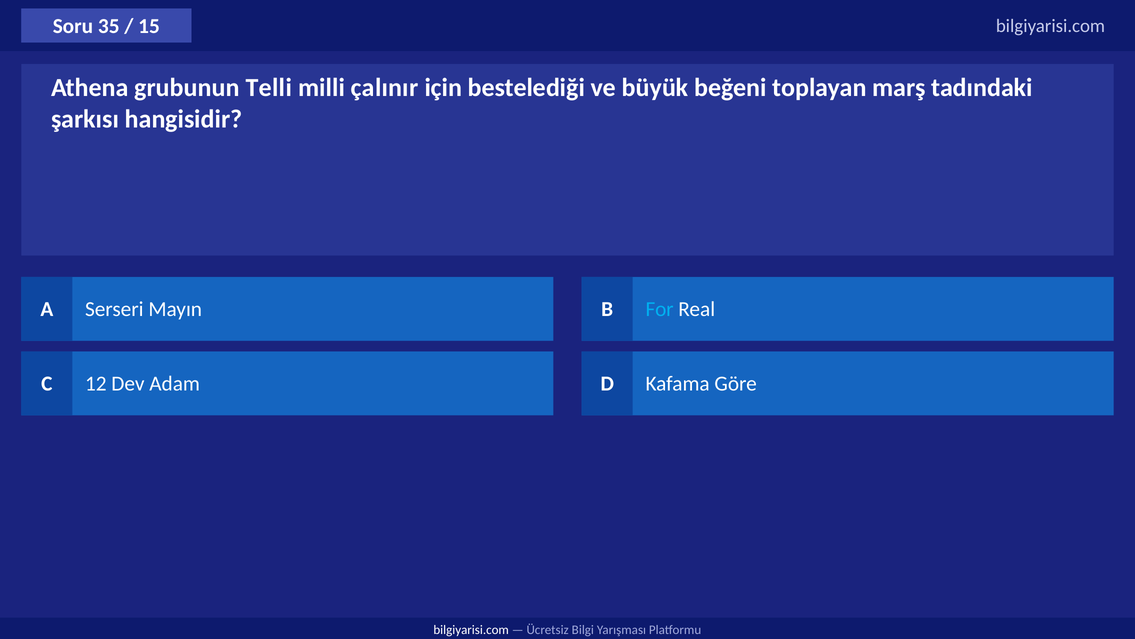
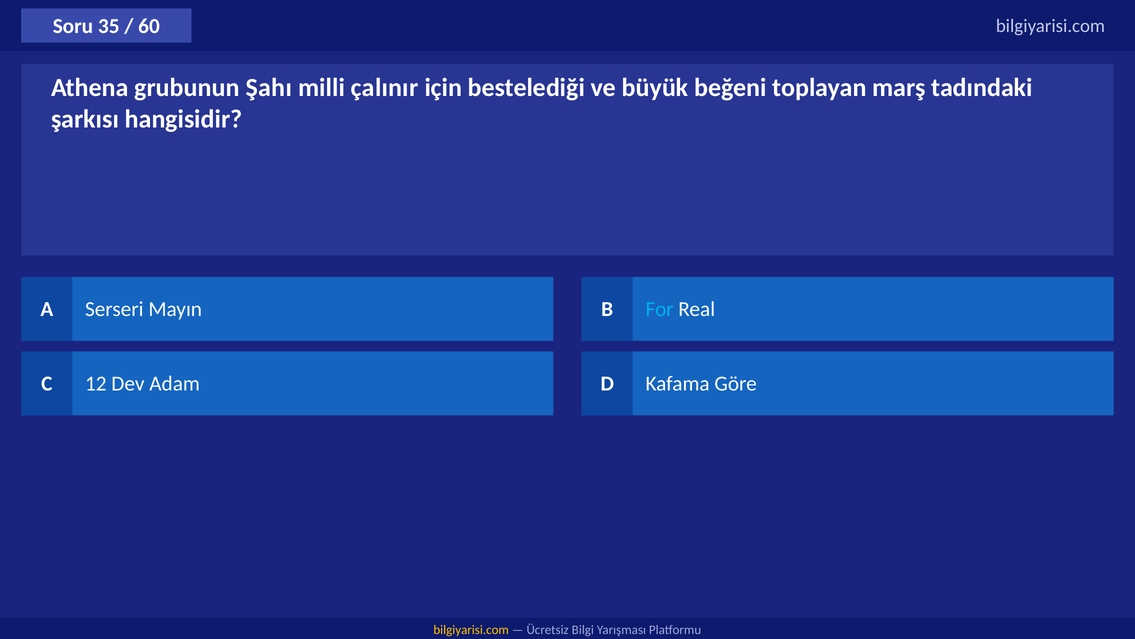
15: 15 -> 60 (149, 26)
Telli: Telli -> Şahı (269, 87)
bilgiyarisi.com colour: white -> yellow (471, 630)
